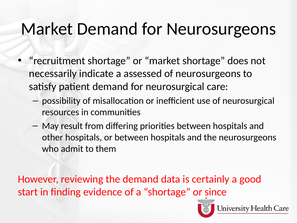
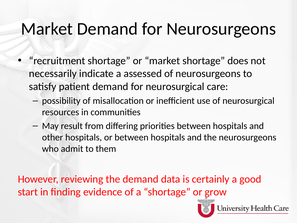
since: since -> grow (216, 192)
